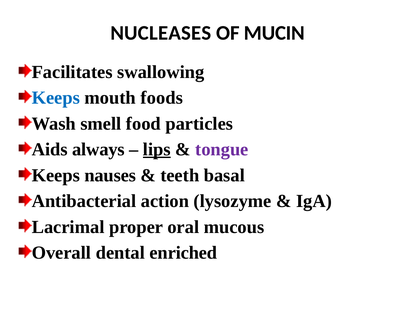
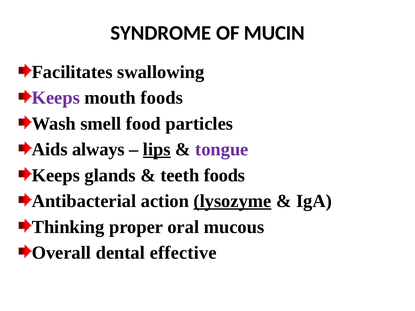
NUCLEASES: NUCLEASES -> SYNDROME (161, 33)
Keeps colour: blue -> purple (56, 98)
nauses: nauses -> glands (110, 175)
teeth basal: basal -> foods (224, 175)
lysozyme underline: none -> present (233, 201)
Lacrimal: Lacrimal -> Thinking (68, 227)
enriched: enriched -> effective (183, 253)
